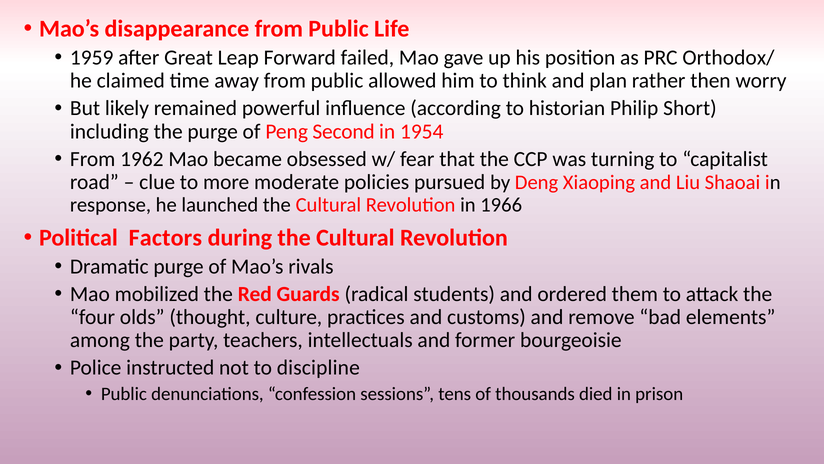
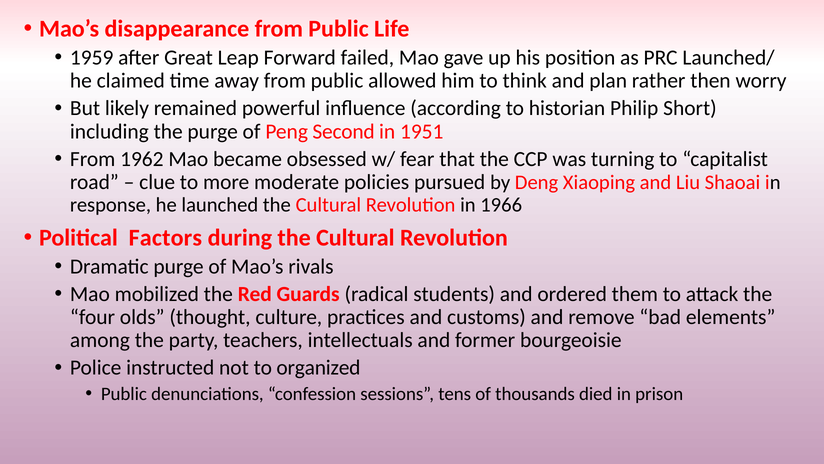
Orthodox/: Orthodox/ -> Launched/ (729, 58)
1954: 1954 -> 1951 (422, 131)
discipline: discipline -> organized (319, 367)
